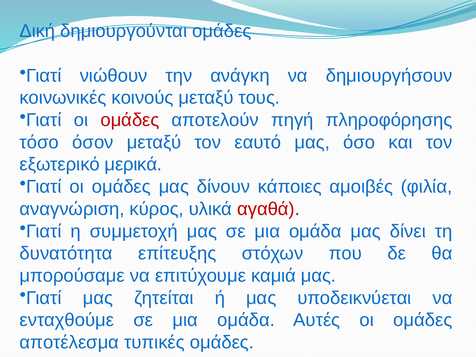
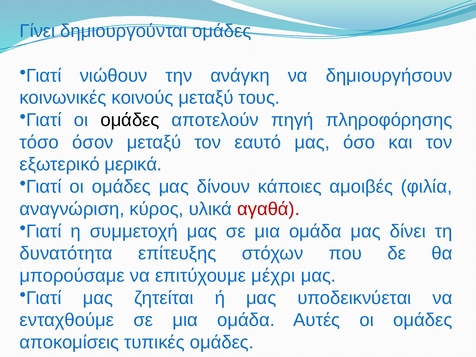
Δική: Δική -> Γίνει (37, 31)
ομάδες colour: red -> black (130, 120)
καμιά: καμιά -> μέχρι (273, 276)
αποτέλεσμα: αποτέλεσμα -> αποκομίσεις (69, 342)
